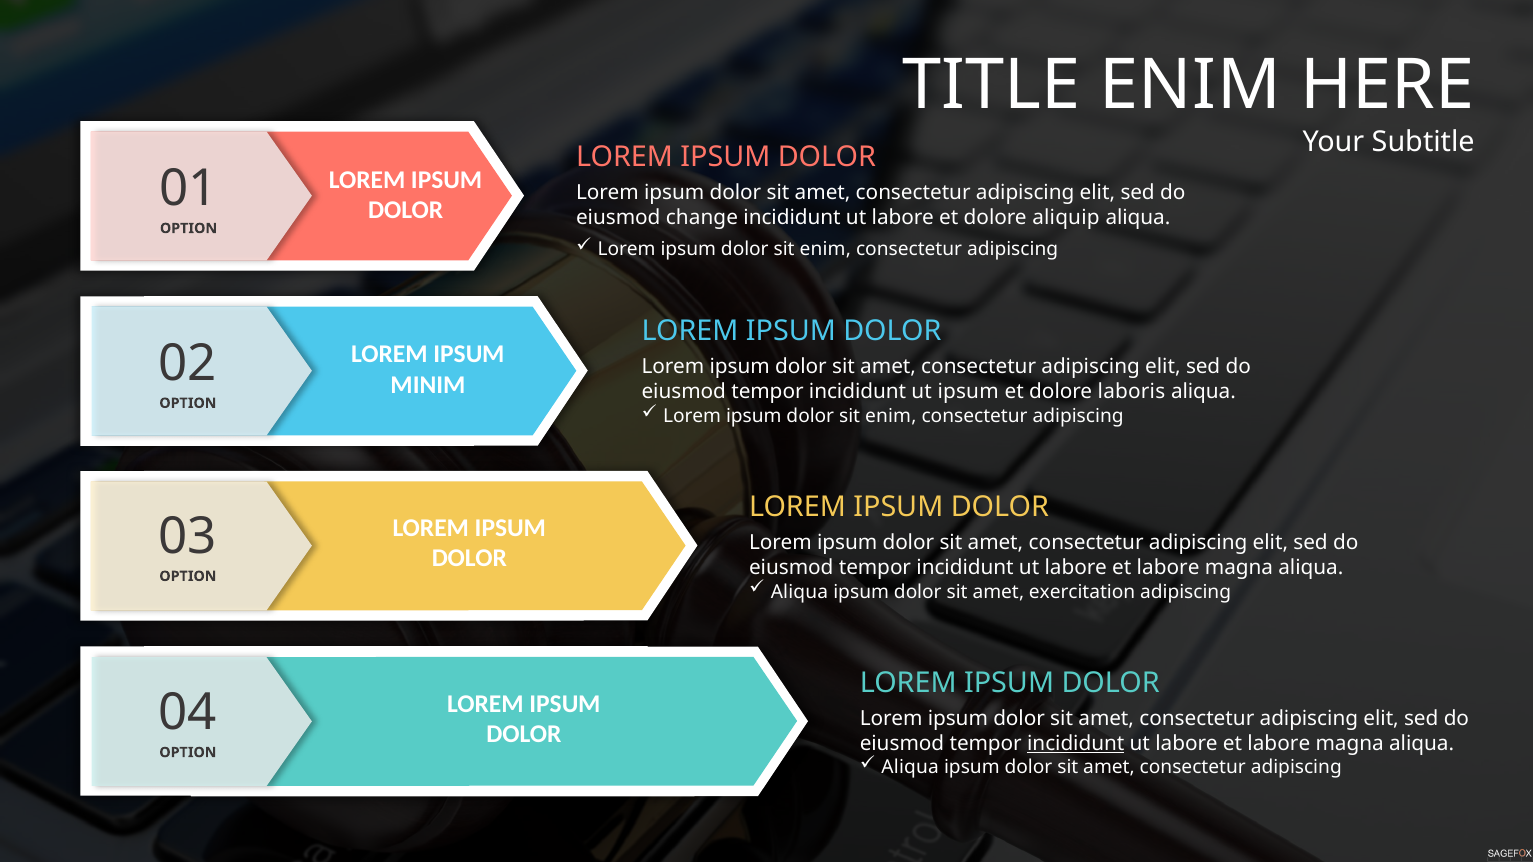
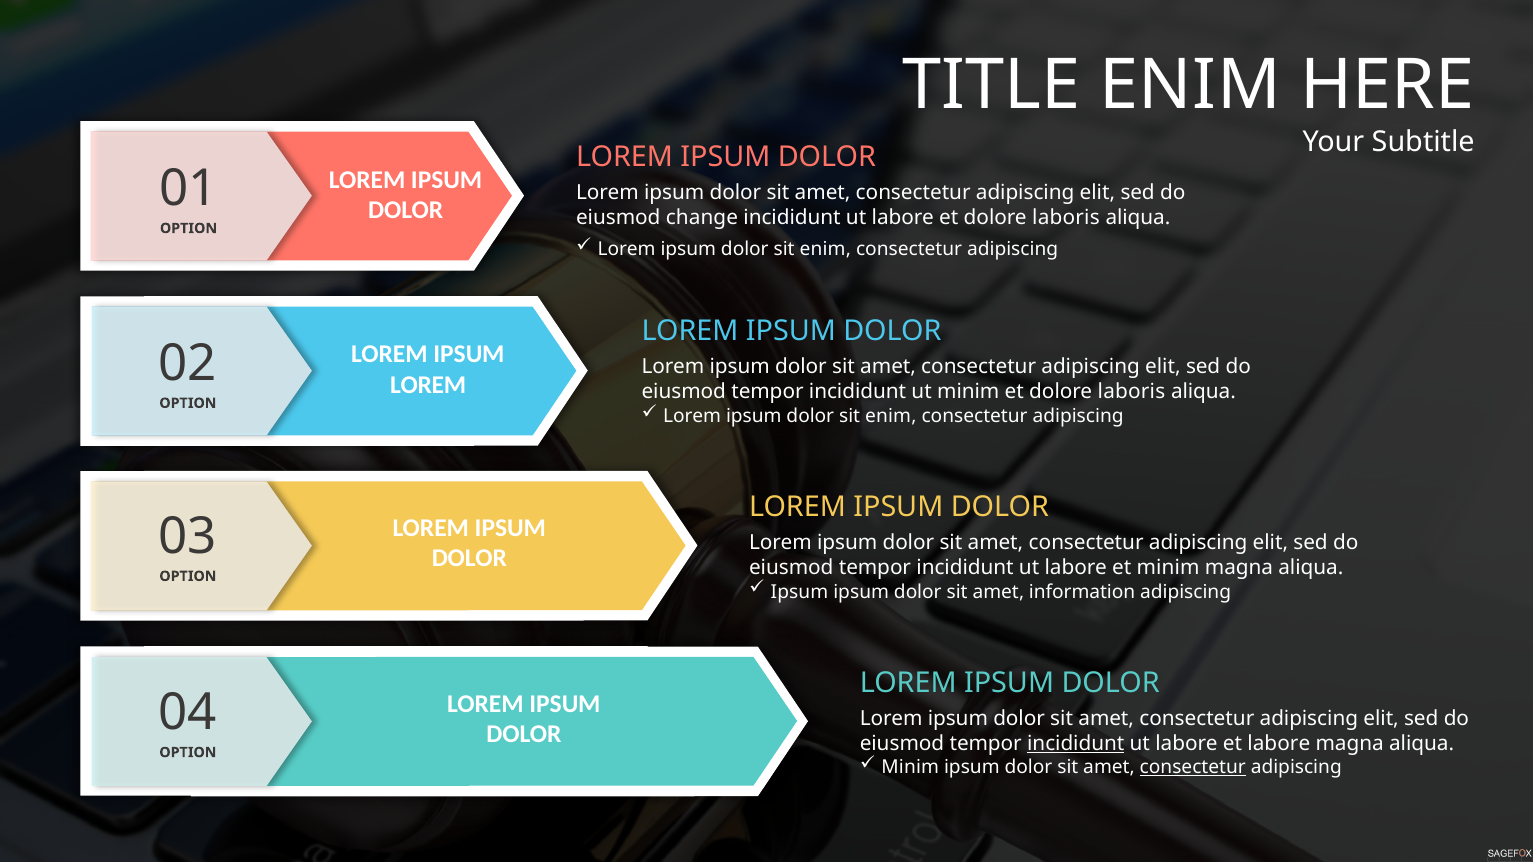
labore et dolore aliquip: aliquip -> laboris (1066, 217)
MINIM: MINIM -> LOREM (428, 385)
ut ipsum: ipsum -> minim (968, 392)
labore: labore -> minim (1168, 568)
Aliqua: Aliqua -> Ipsum (800, 592)
exercitation: exercitation -> information (1082, 592)
Aliqua: Aliqua -> Minim (910, 768)
consectetur underline: none -> present (1193, 768)
